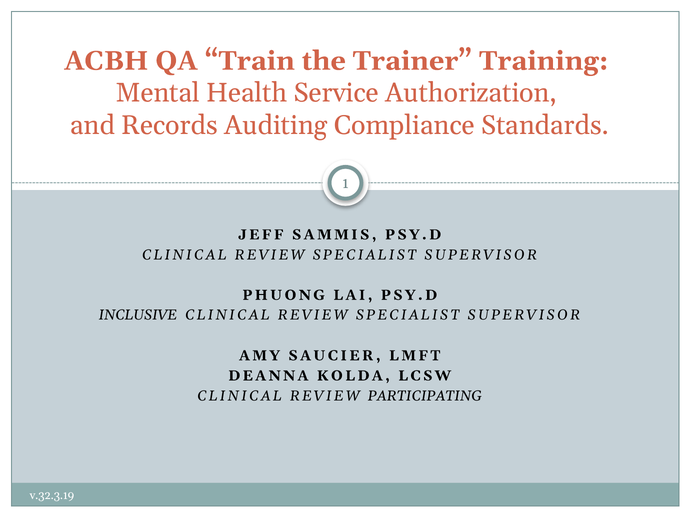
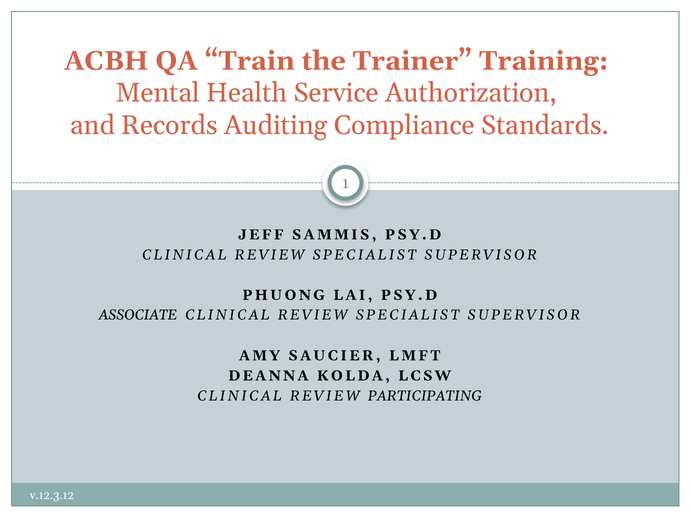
INCLUSIVE: INCLUSIVE -> ASSOCIATE (138, 315)
v.32.3.19: v.32.3.19 -> v.12.3.12 (52, 496)
